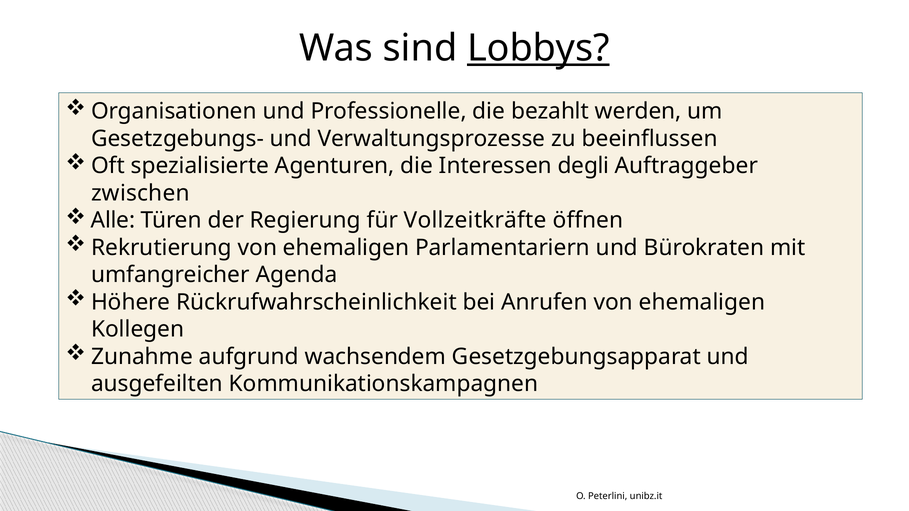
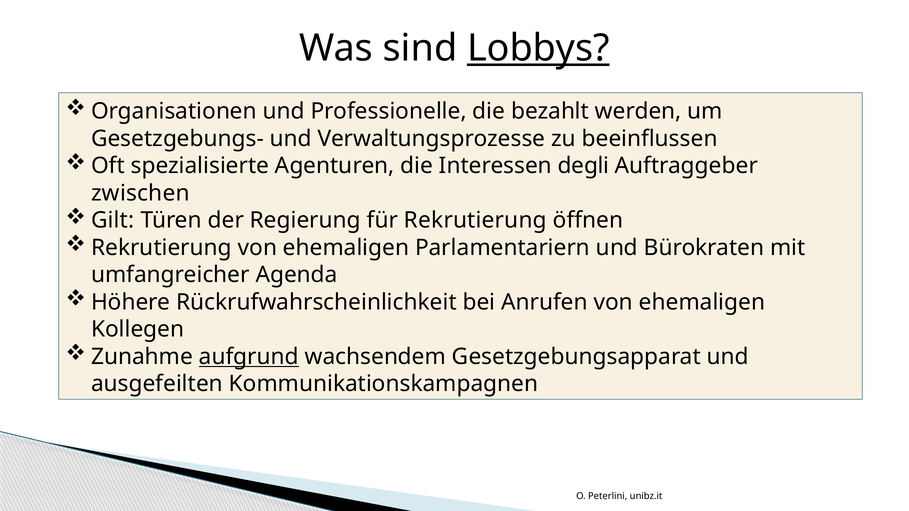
Alle: Alle -> Gilt (113, 221)
für Vollzeitkräfte: Vollzeitkräfte -> Rekrutierung (475, 221)
aufgrund underline: none -> present (249, 357)
